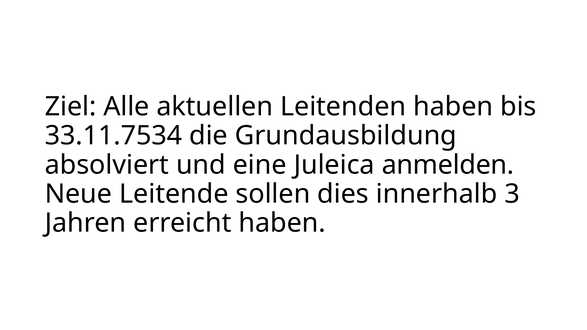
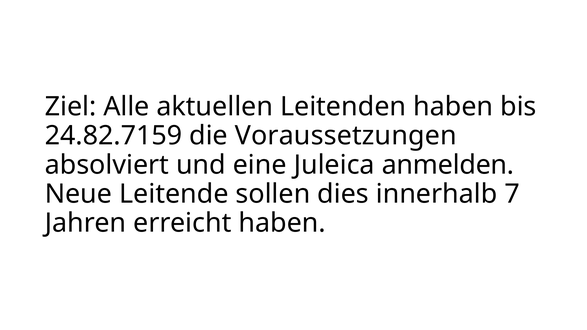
33.11.7534: 33.11.7534 -> 24.82.7159 (113, 136)
Grundausbildung: Grundausbildung -> Voraussetzungen (346, 136)
3: 3 -> 7 (512, 194)
